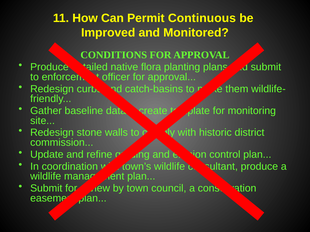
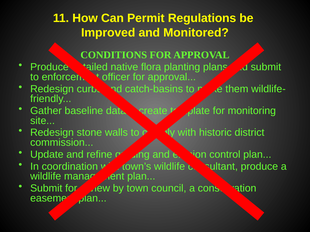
Continuous: Continuous -> Regulations (202, 18)
